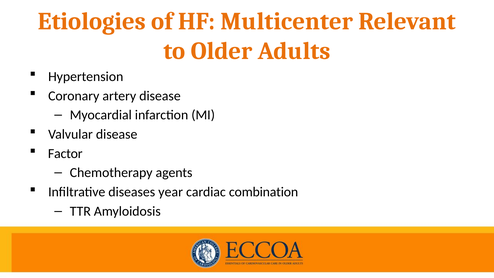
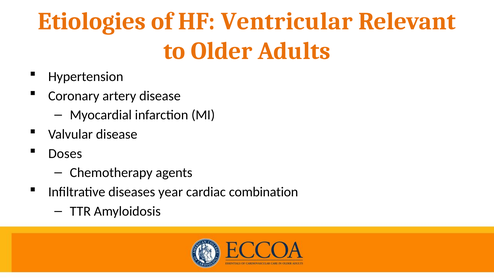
Multicenter: Multicenter -> Ventricular (287, 21)
Factor: Factor -> Doses (65, 153)
